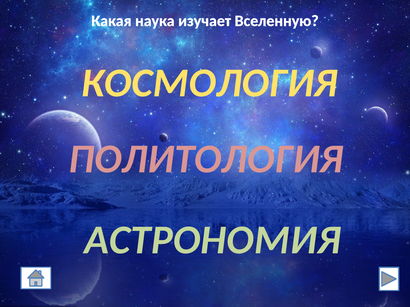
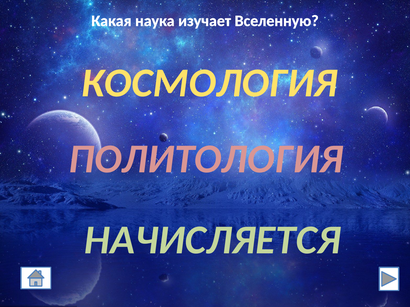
АСТРОНОМИЯ: АСТРОНОМИЯ -> НАЧИСЛЯЕТСЯ (212, 240)
